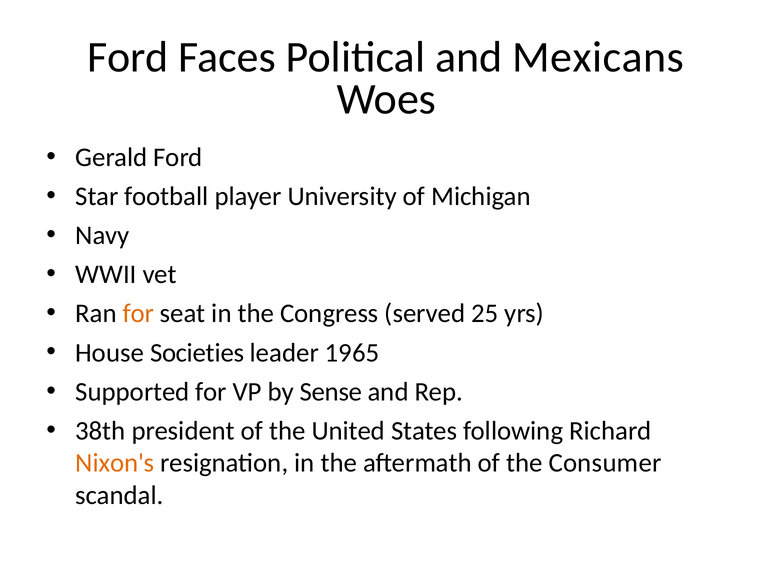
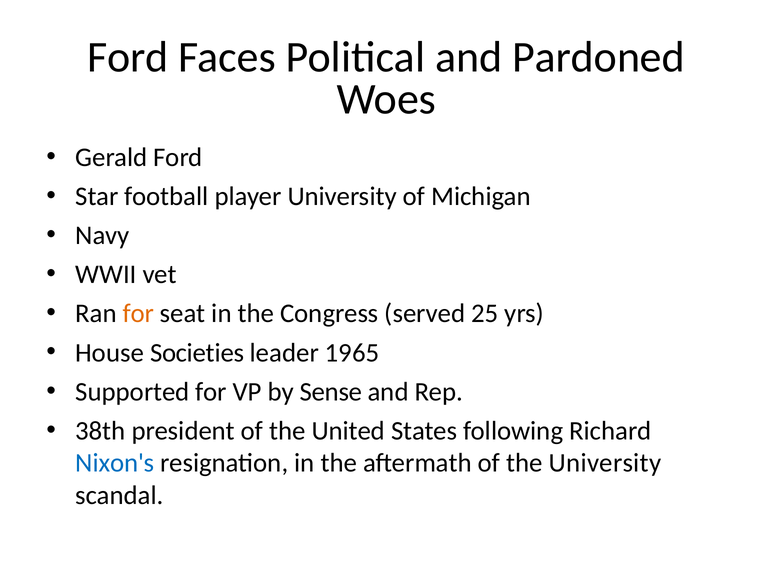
Mexicans: Mexicans -> Pardoned (599, 57)
Nixon's colour: orange -> blue (115, 463)
the Consumer: Consumer -> University (605, 463)
